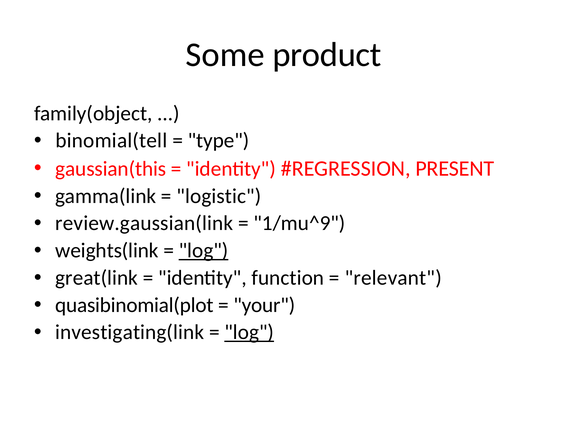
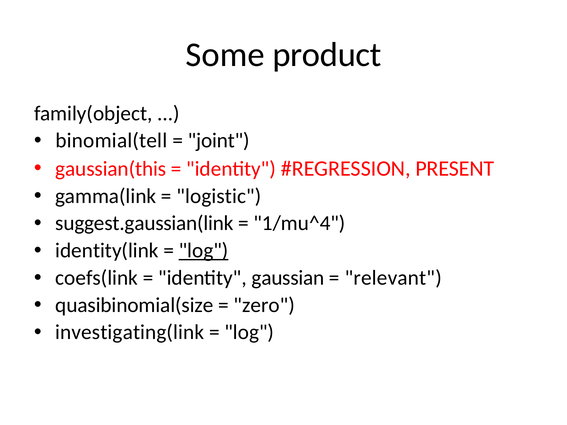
type: type -> joint (219, 141)
review.gaussian(link: review.gaussian(link -> suggest.gaussian(link (144, 223)
1/mu^9: 1/mu^9 -> 1/mu^4 (299, 223)
weights(link: weights(link -> identity(link (107, 251)
great(link: great(link -> coefs(link (97, 278)
function: function -> gaussian (288, 278)
quasibinomial(plot: quasibinomial(plot -> quasibinomial(size (134, 305)
your: your -> zero (264, 305)
log underline: present -> none (249, 332)
